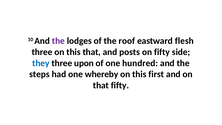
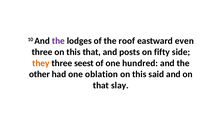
flesh: flesh -> even (184, 41)
they colour: blue -> orange (41, 63)
upon: upon -> seest (84, 63)
steps: steps -> other (39, 74)
whereby: whereby -> oblation (102, 74)
first: first -> said (156, 74)
that fifty: fifty -> slay (120, 85)
